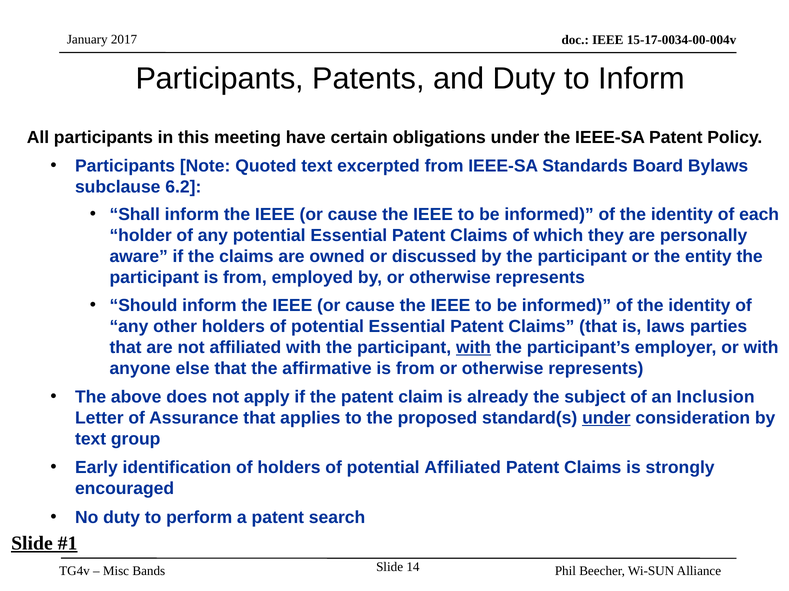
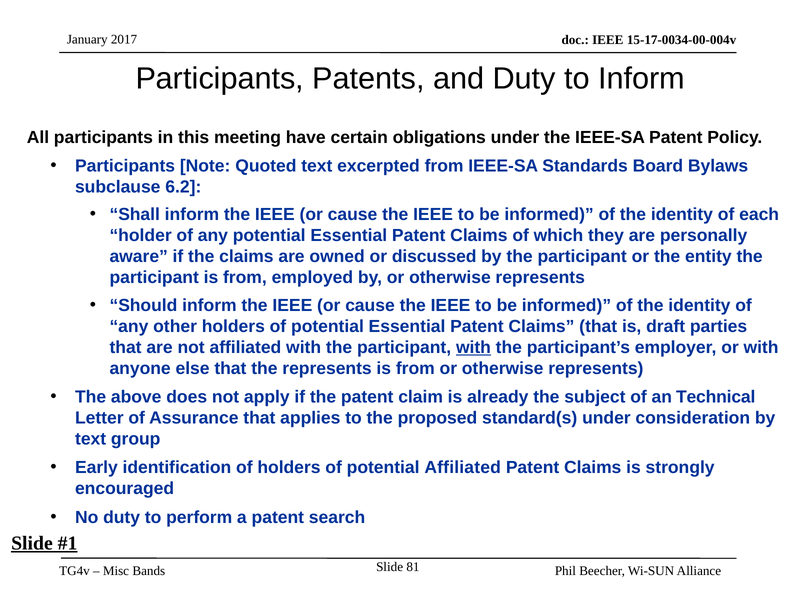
laws: laws -> draft (666, 327)
the affirmative: affirmative -> represents (327, 369)
Inclusion: Inclusion -> Technical (716, 397)
under underline: present -> none (606, 419)
14: 14 -> 81 (413, 568)
